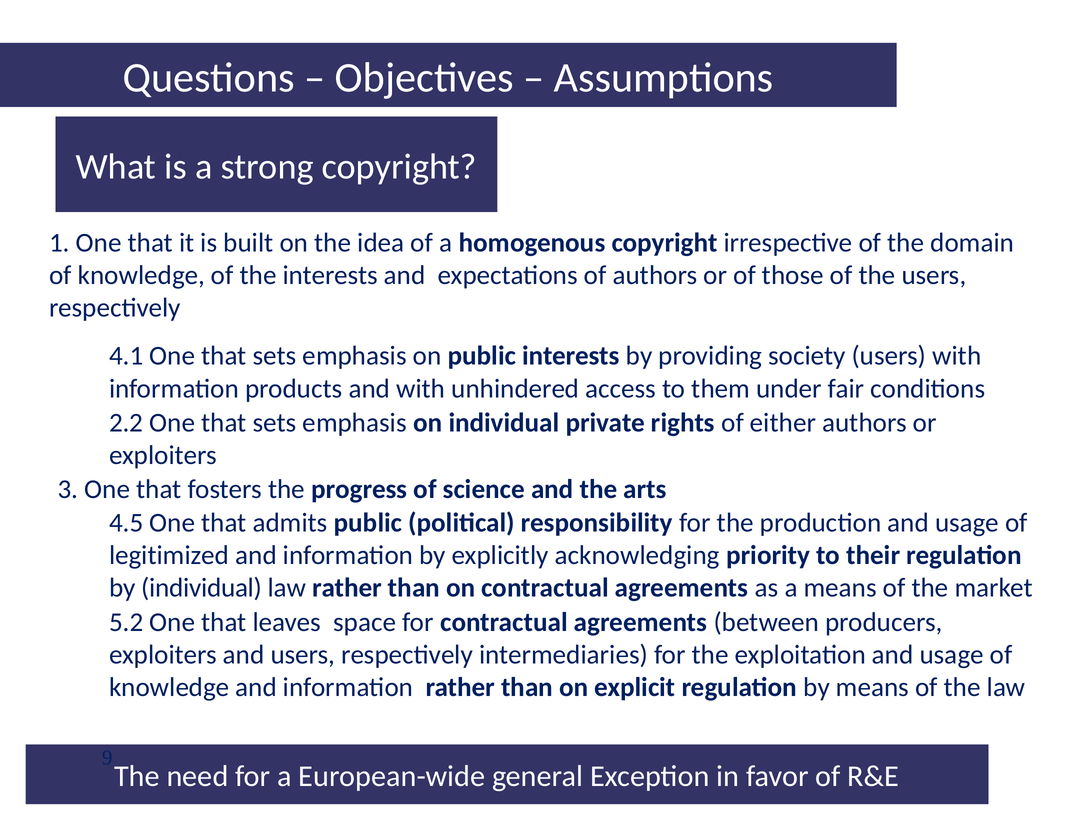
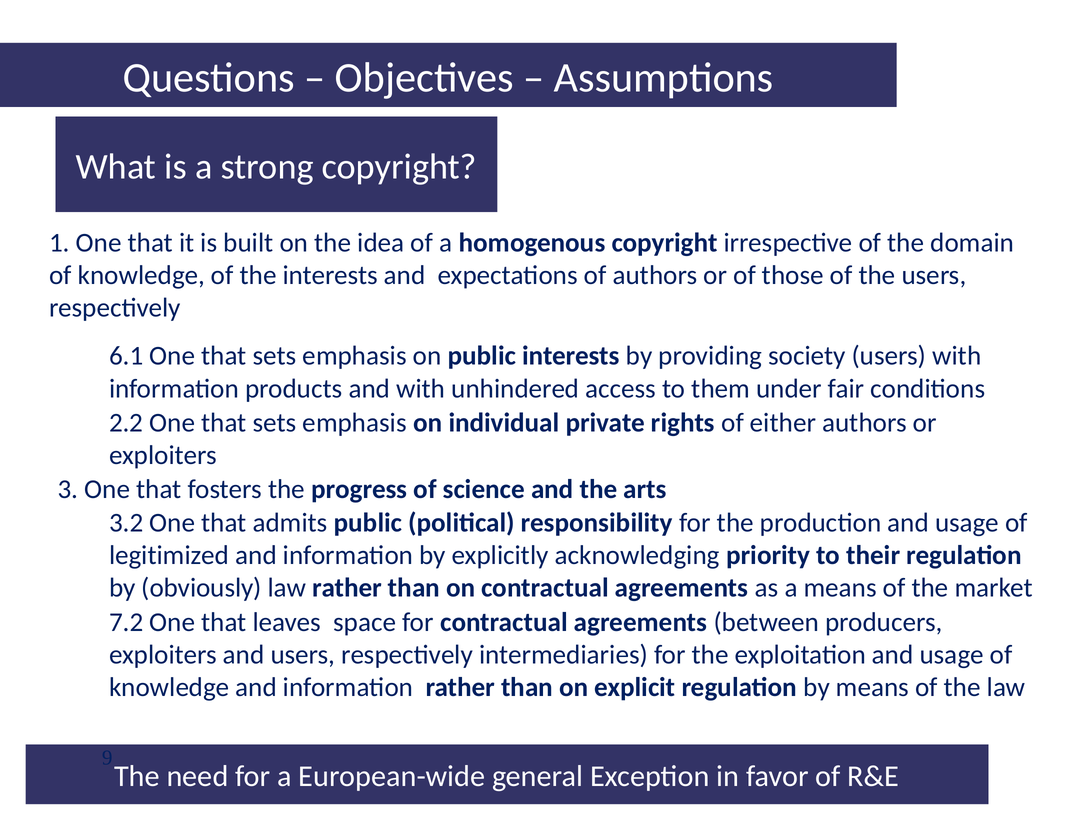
4.1: 4.1 -> 6.1 (126, 356)
4.5: 4.5 -> 3.2 (126, 523)
by individual: individual -> obviously (202, 588)
5.2: 5.2 -> 7.2 (126, 622)
